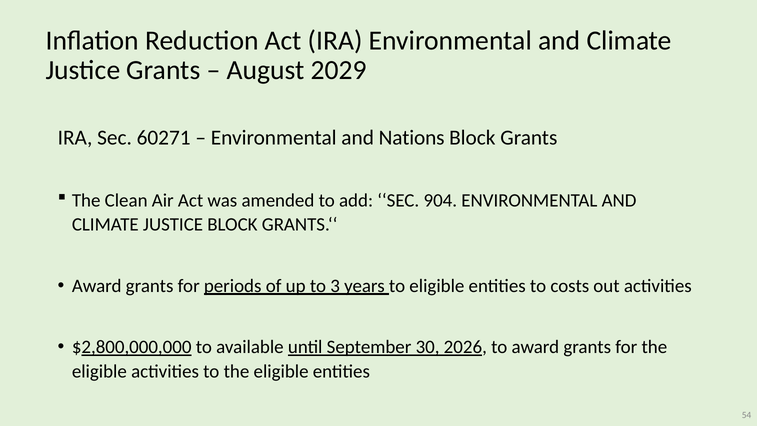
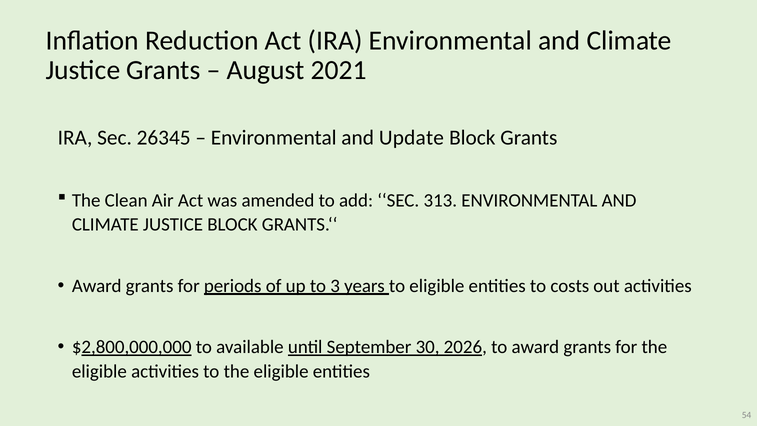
2029: 2029 -> 2021 (339, 70)
60271: 60271 -> 26345 (164, 138)
Nations: Nations -> Update (411, 138)
904: 904 -> 313 (440, 200)
